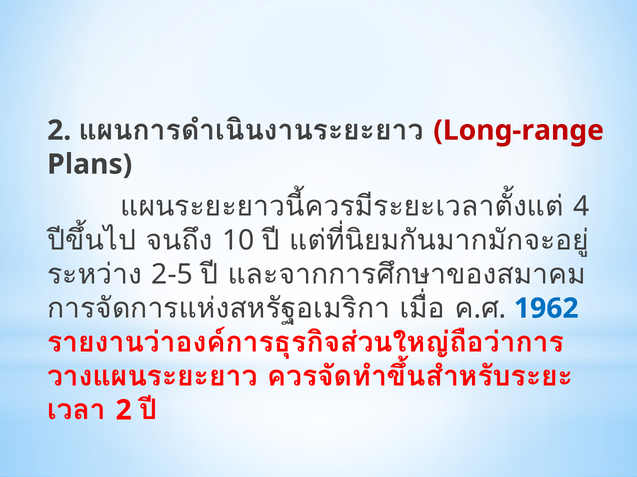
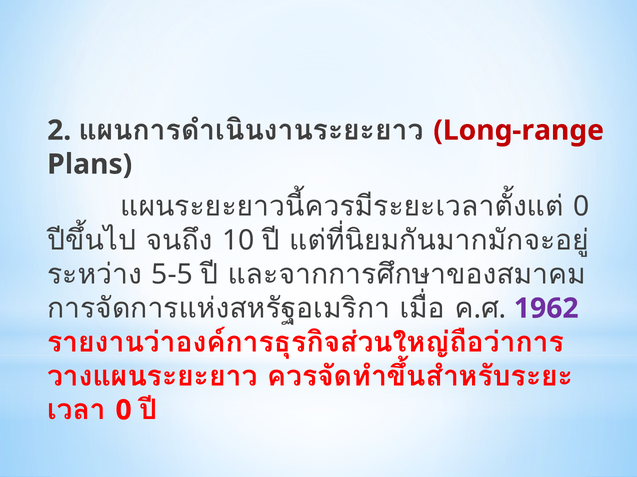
4: 4 -> 0 (581, 207)
2-5: 2-5 -> 5-5 (172, 275)
1962 colour: blue -> purple (546, 309)
2: 2 -> 0 (124, 411)
